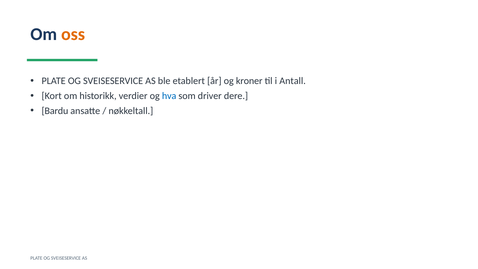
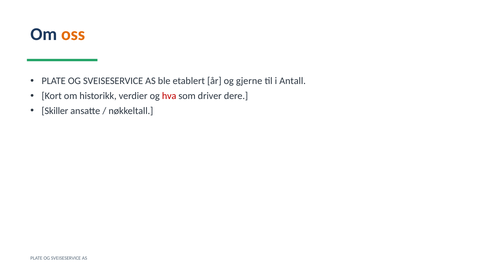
kroner: kroner -> gjerne (249, 81)
hva colour: blue -> red (169, 96)
Bardu: Bardu -> Skiller (55, 111)
